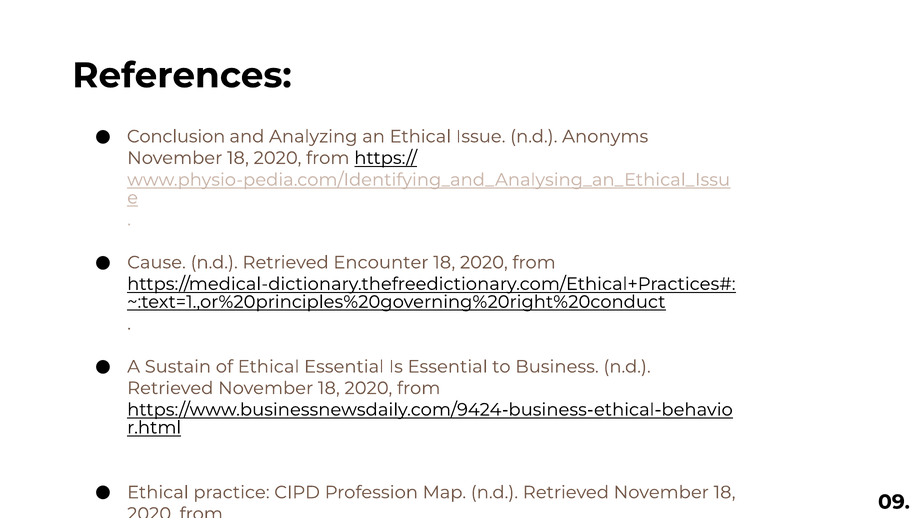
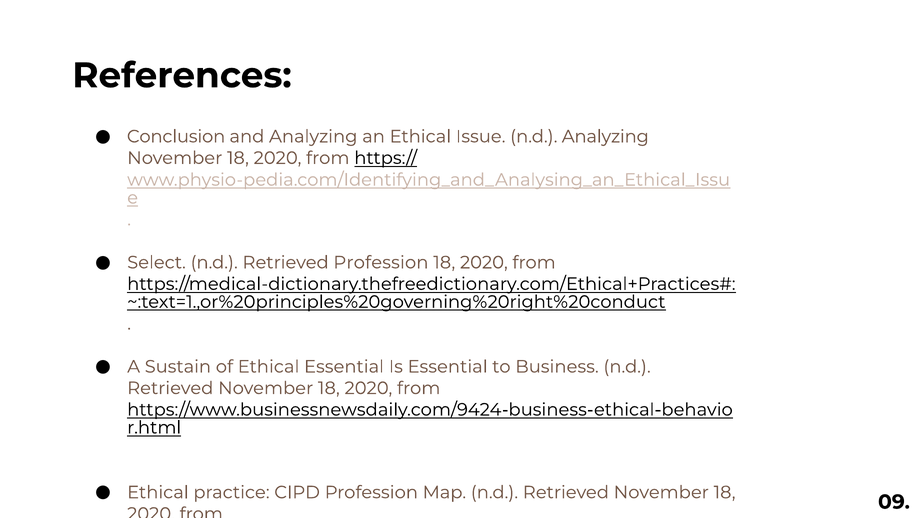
n.d Anonyms: Anonyms -> Analyzing (605, 137)
Cause: Cause -> Select (157, 263)
Retrieved Encounter: Encounter -> Profession (381, 263)
